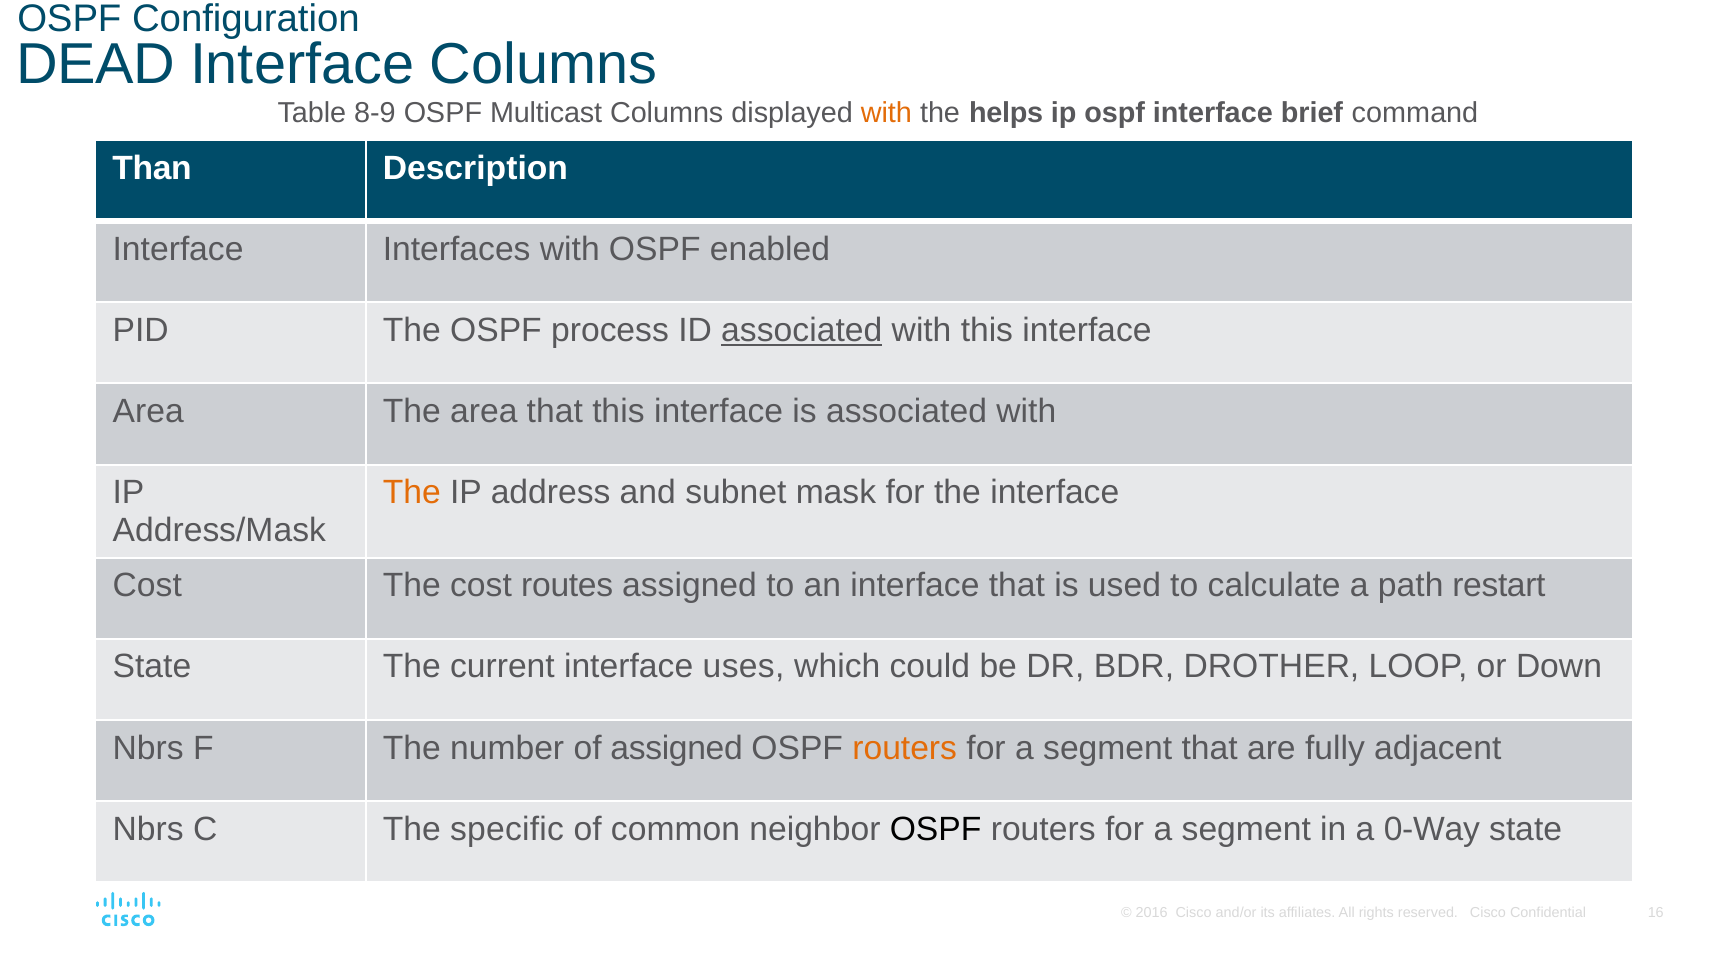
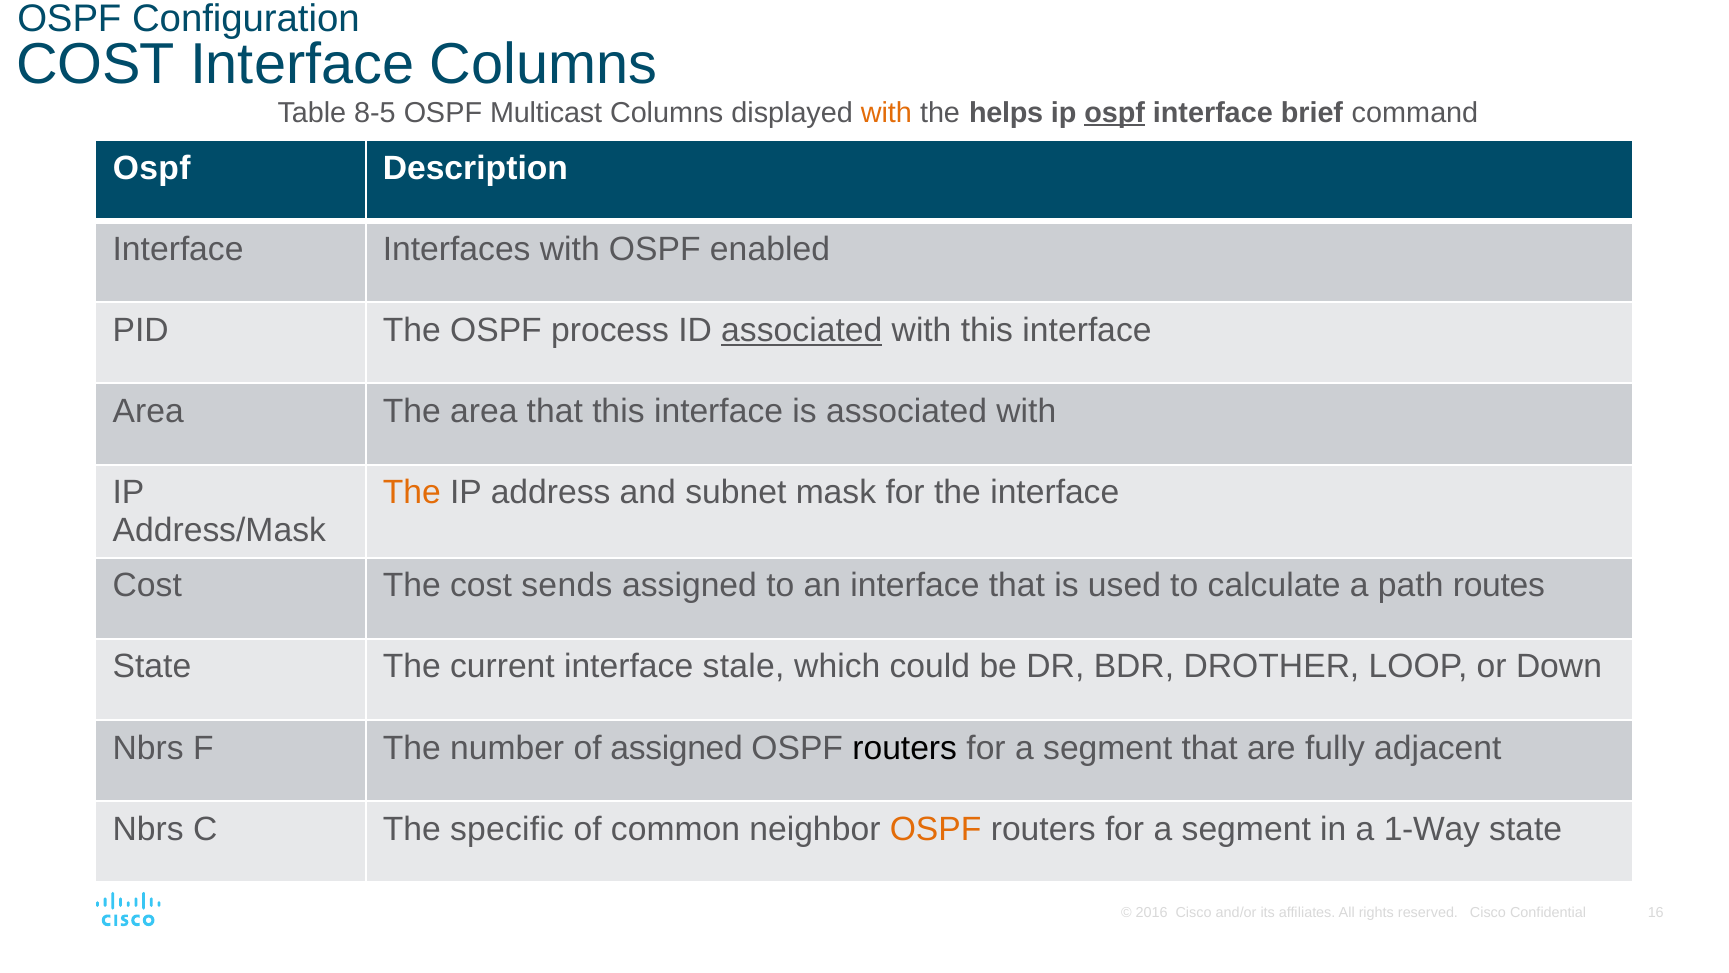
DEAD: DEAD -> COST (96, 65)
8-9: 8-9 -> 8-5 (375, 113)
ospf underline: none -> present (1115, 113)
Than: Than -> Ospf (152, 168)
routes: routes -> sends (567, 585)
restart: restart -> routes (1499, 585)
uses: uses -> stale (744, 667)
routers colour: orange -> black (905, 748)
OSPF colour: black -> orange (936, 829)
0-Way: 0-Way -> 1-Way (1432, 829)
